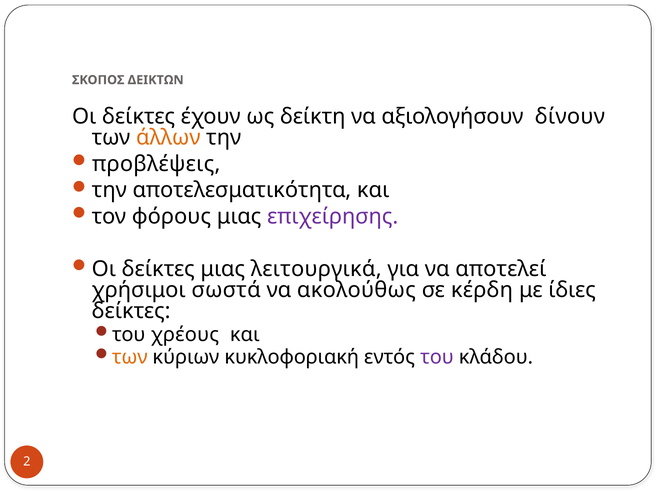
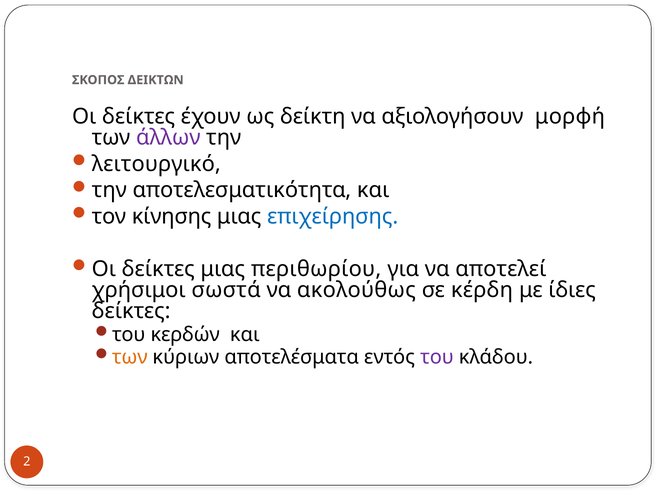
δίνουν: δίνουν -> μορφή (570, 117)
άλλων colour: orange -> purple (168, 138)
προβλέψεις: προβλέψεις -> λειτουργικό (156, 164)
φόρους: φόρους -> κίνησης (172, 217)
επιχείρησης colour: purple -> blue (333, 217)
λειτουργικά: λειτουργικά -> περιθωρίου (316, 269)
χρέους: χρέους -> κερδών (185, 335)
κυκλοφοριακή: κυκλοφοριακή -> αποτελέσματα (292, 357)
